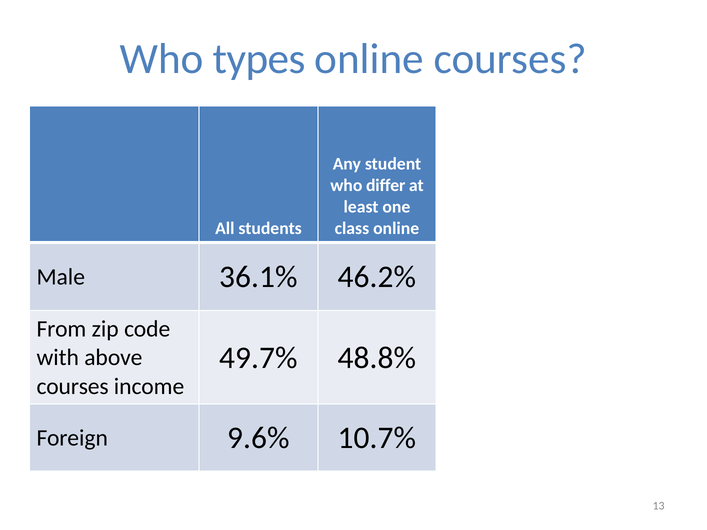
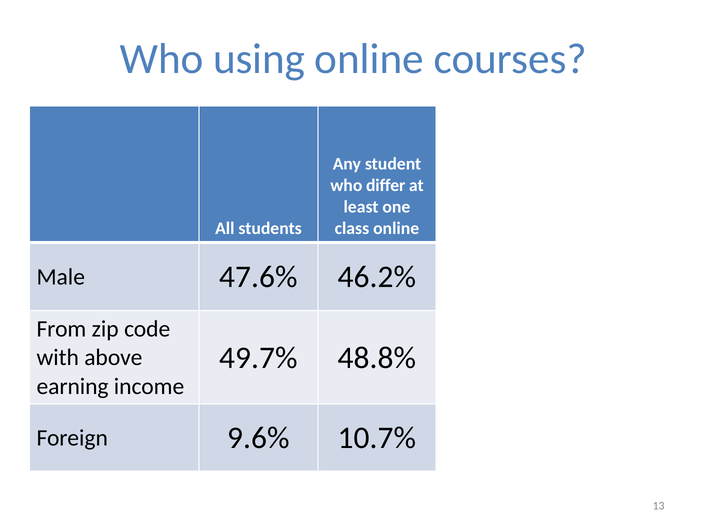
types: types -> using (259, 59)
36.1%: 36.1% -> 47.6% (259, 277)
courses: courses -> earning (73, 386)
